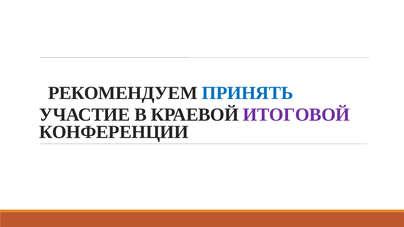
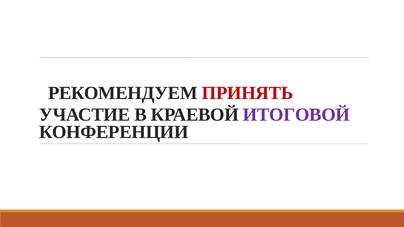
ПРИНЯТЬ colour: blue -> red (248, 93)
